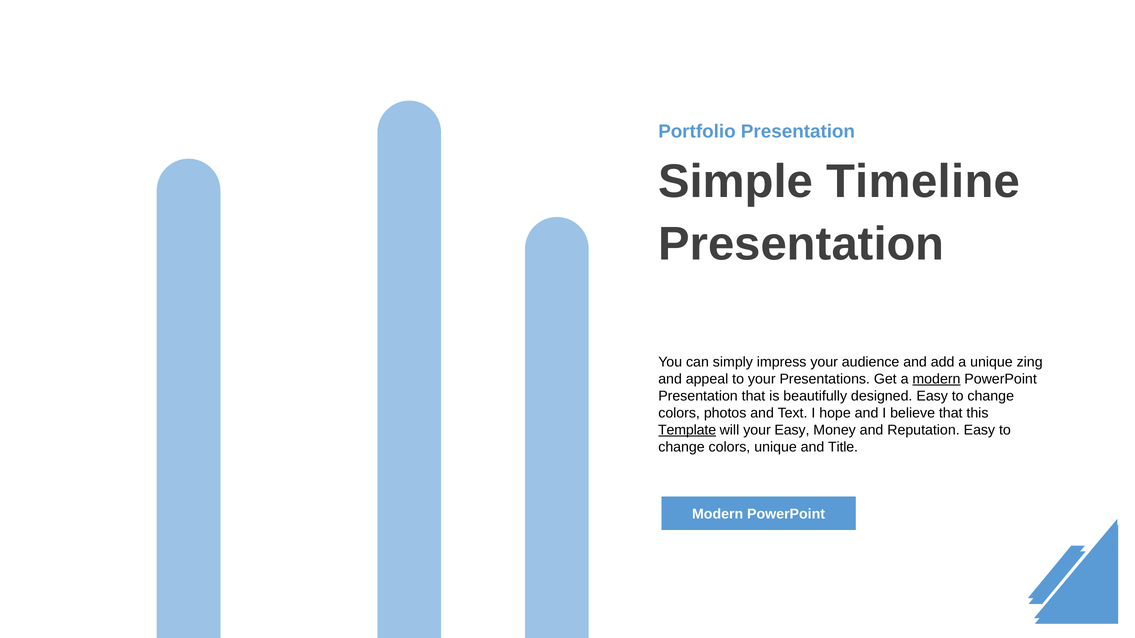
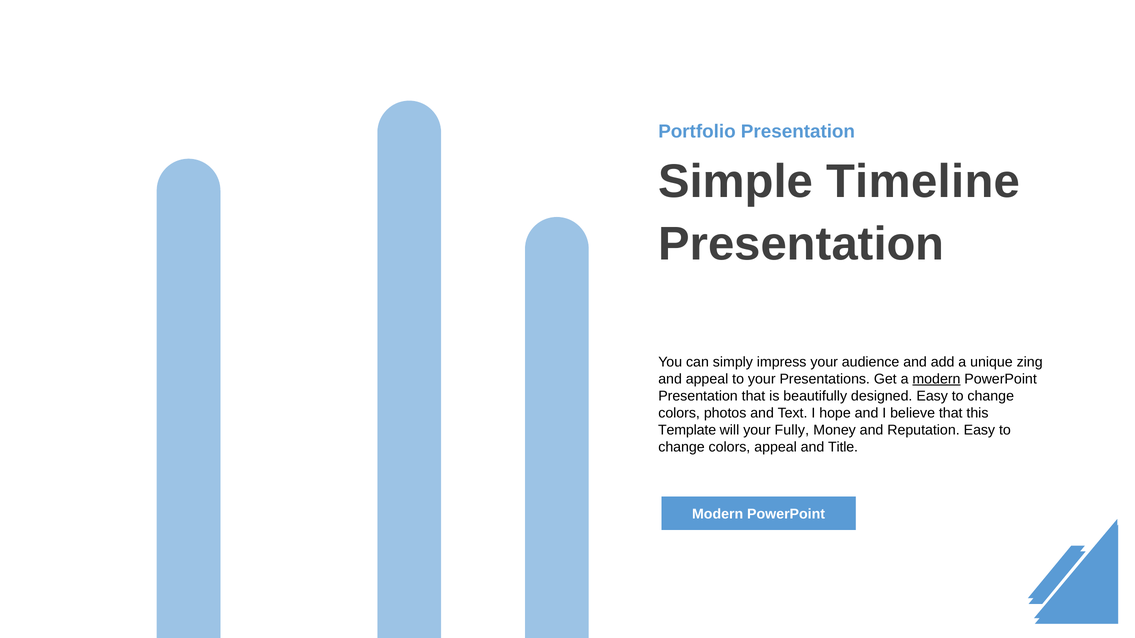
Template underline: present -> none (687, 430)
your Easy: Easy -> Fully (792, 430)
colors unique: unique -> appeal (776, 447)
